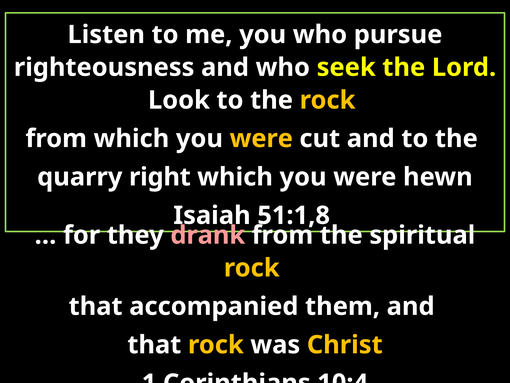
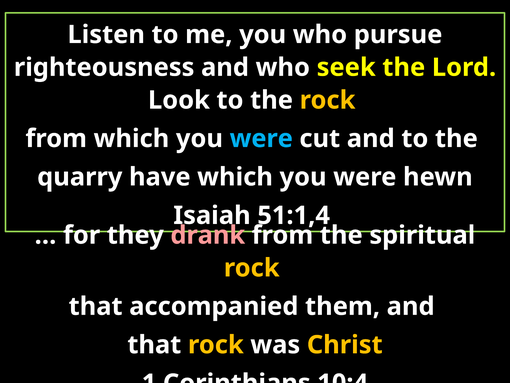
were colour: yellow -> light blue (261, 138)
right: right -> have (160, 177)
51:1,8: 51:1,8 -> 51:1,4 (294, 215)
